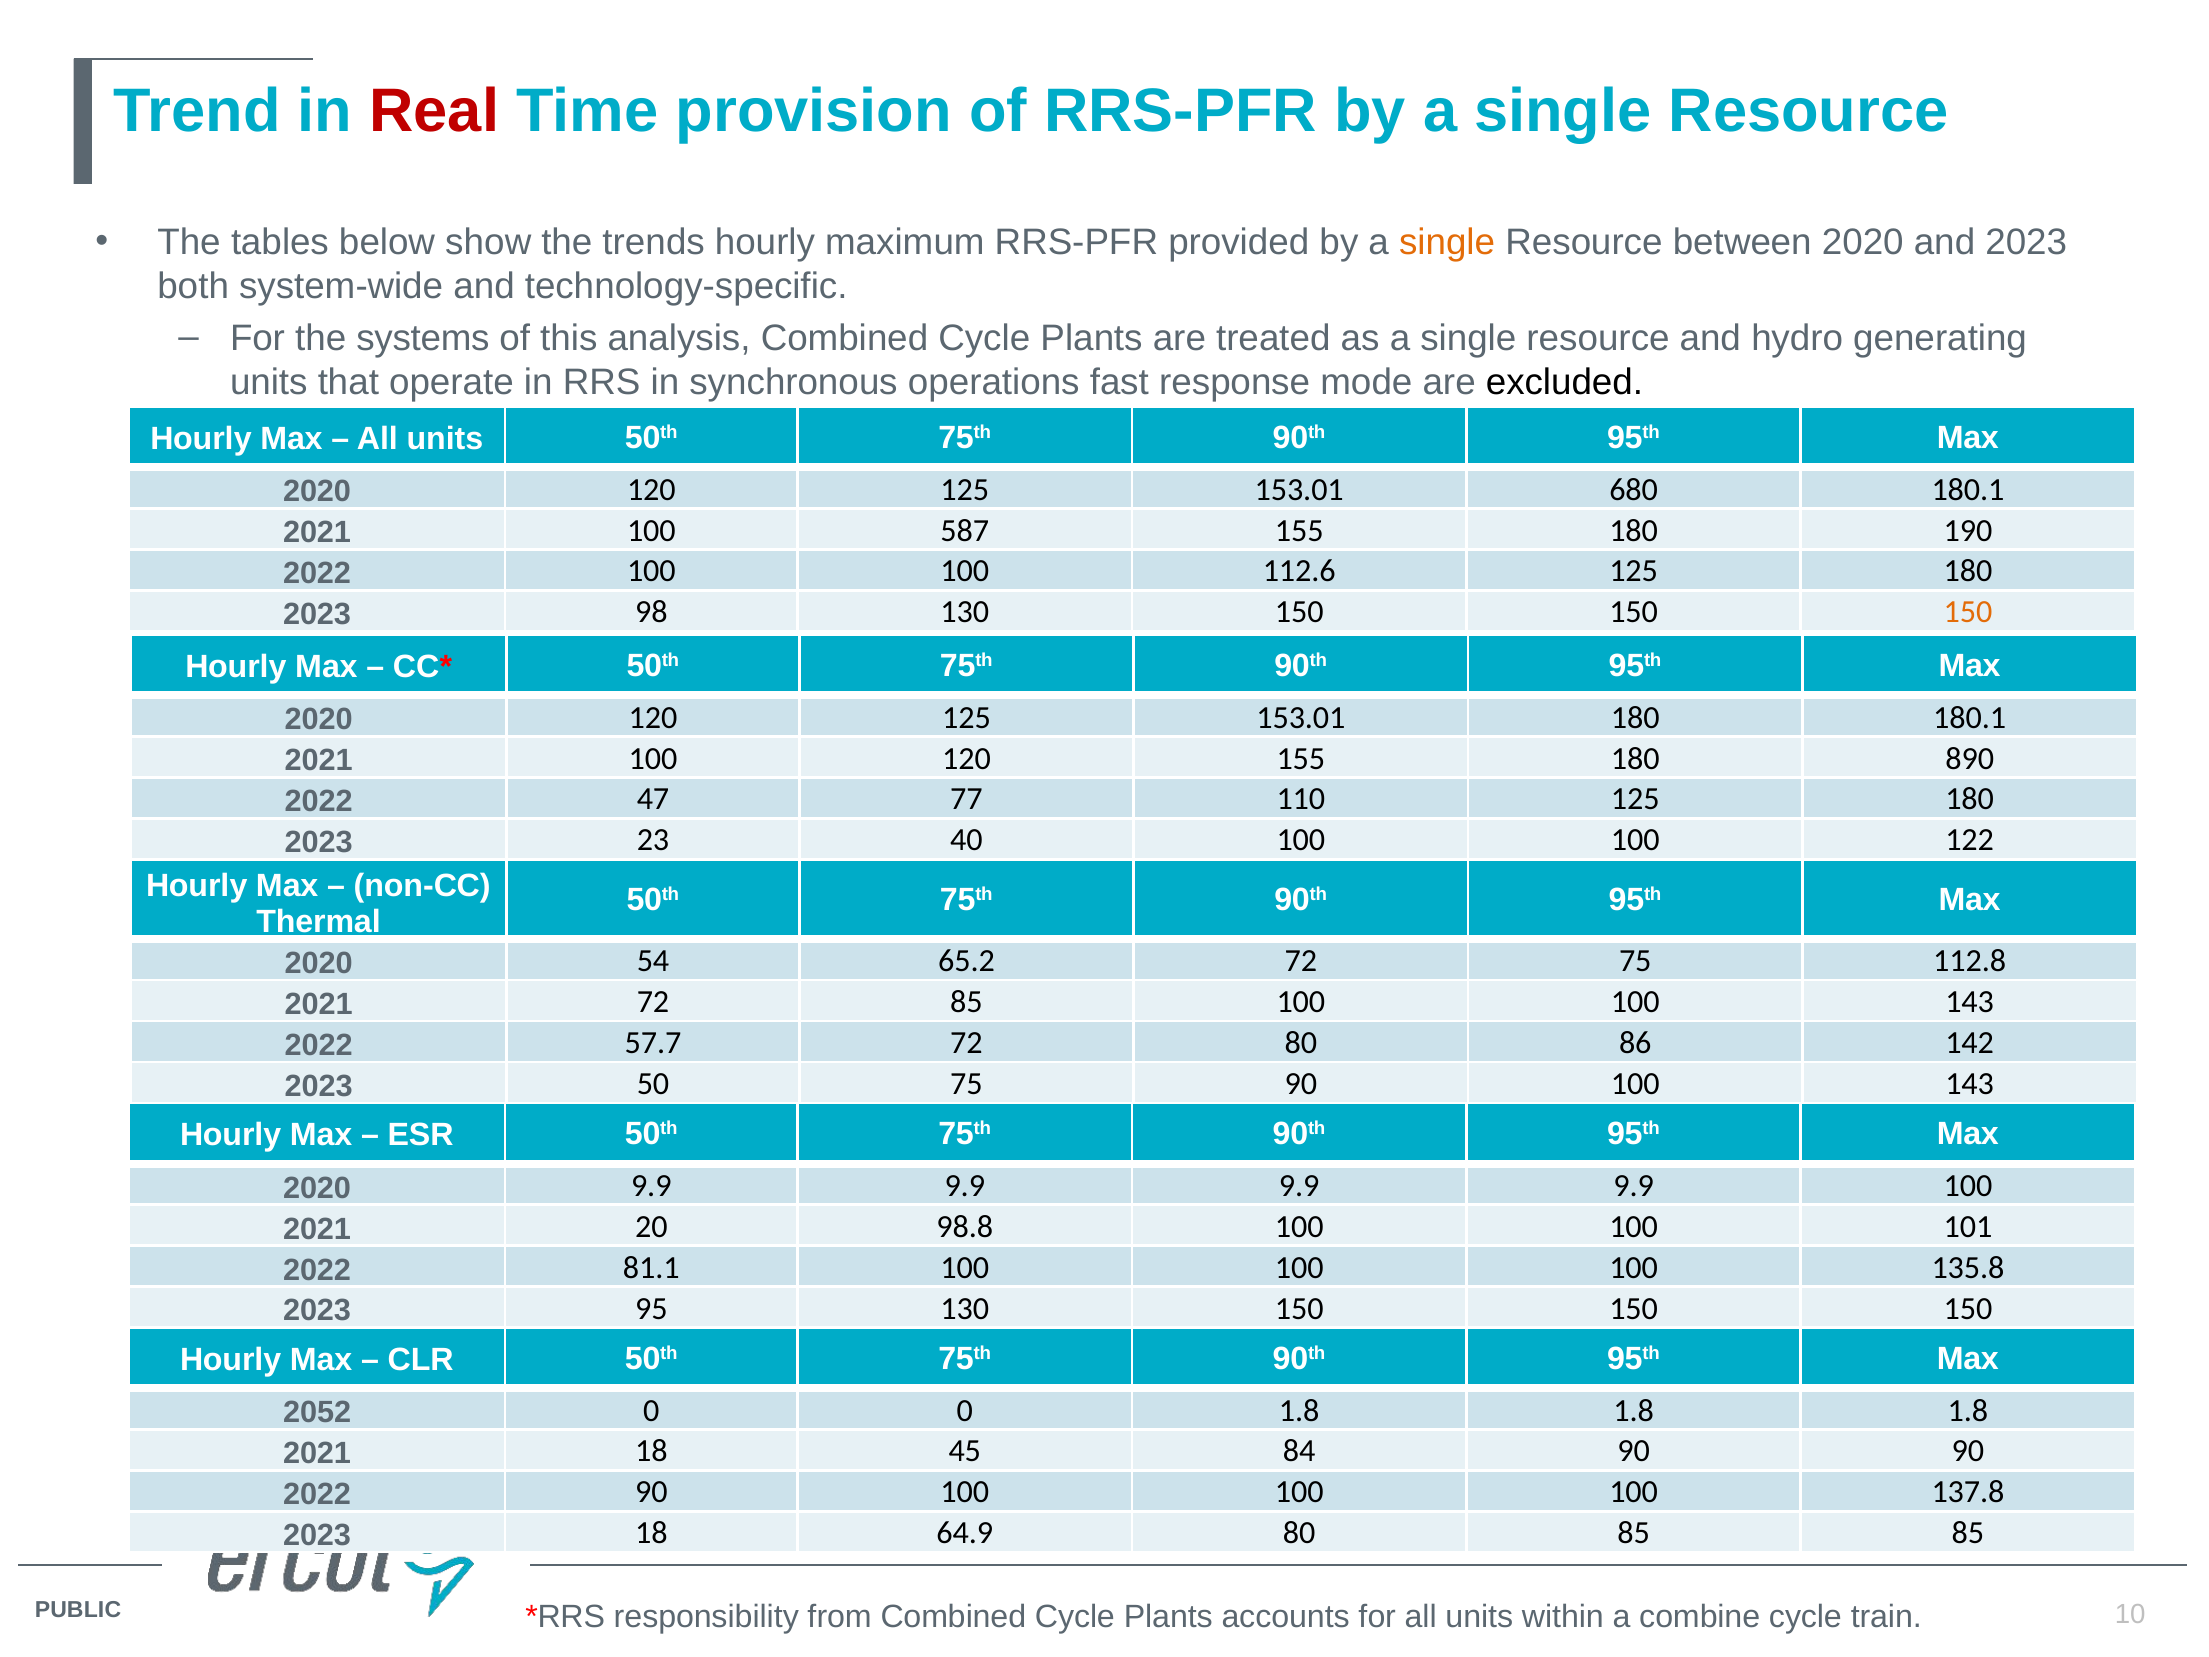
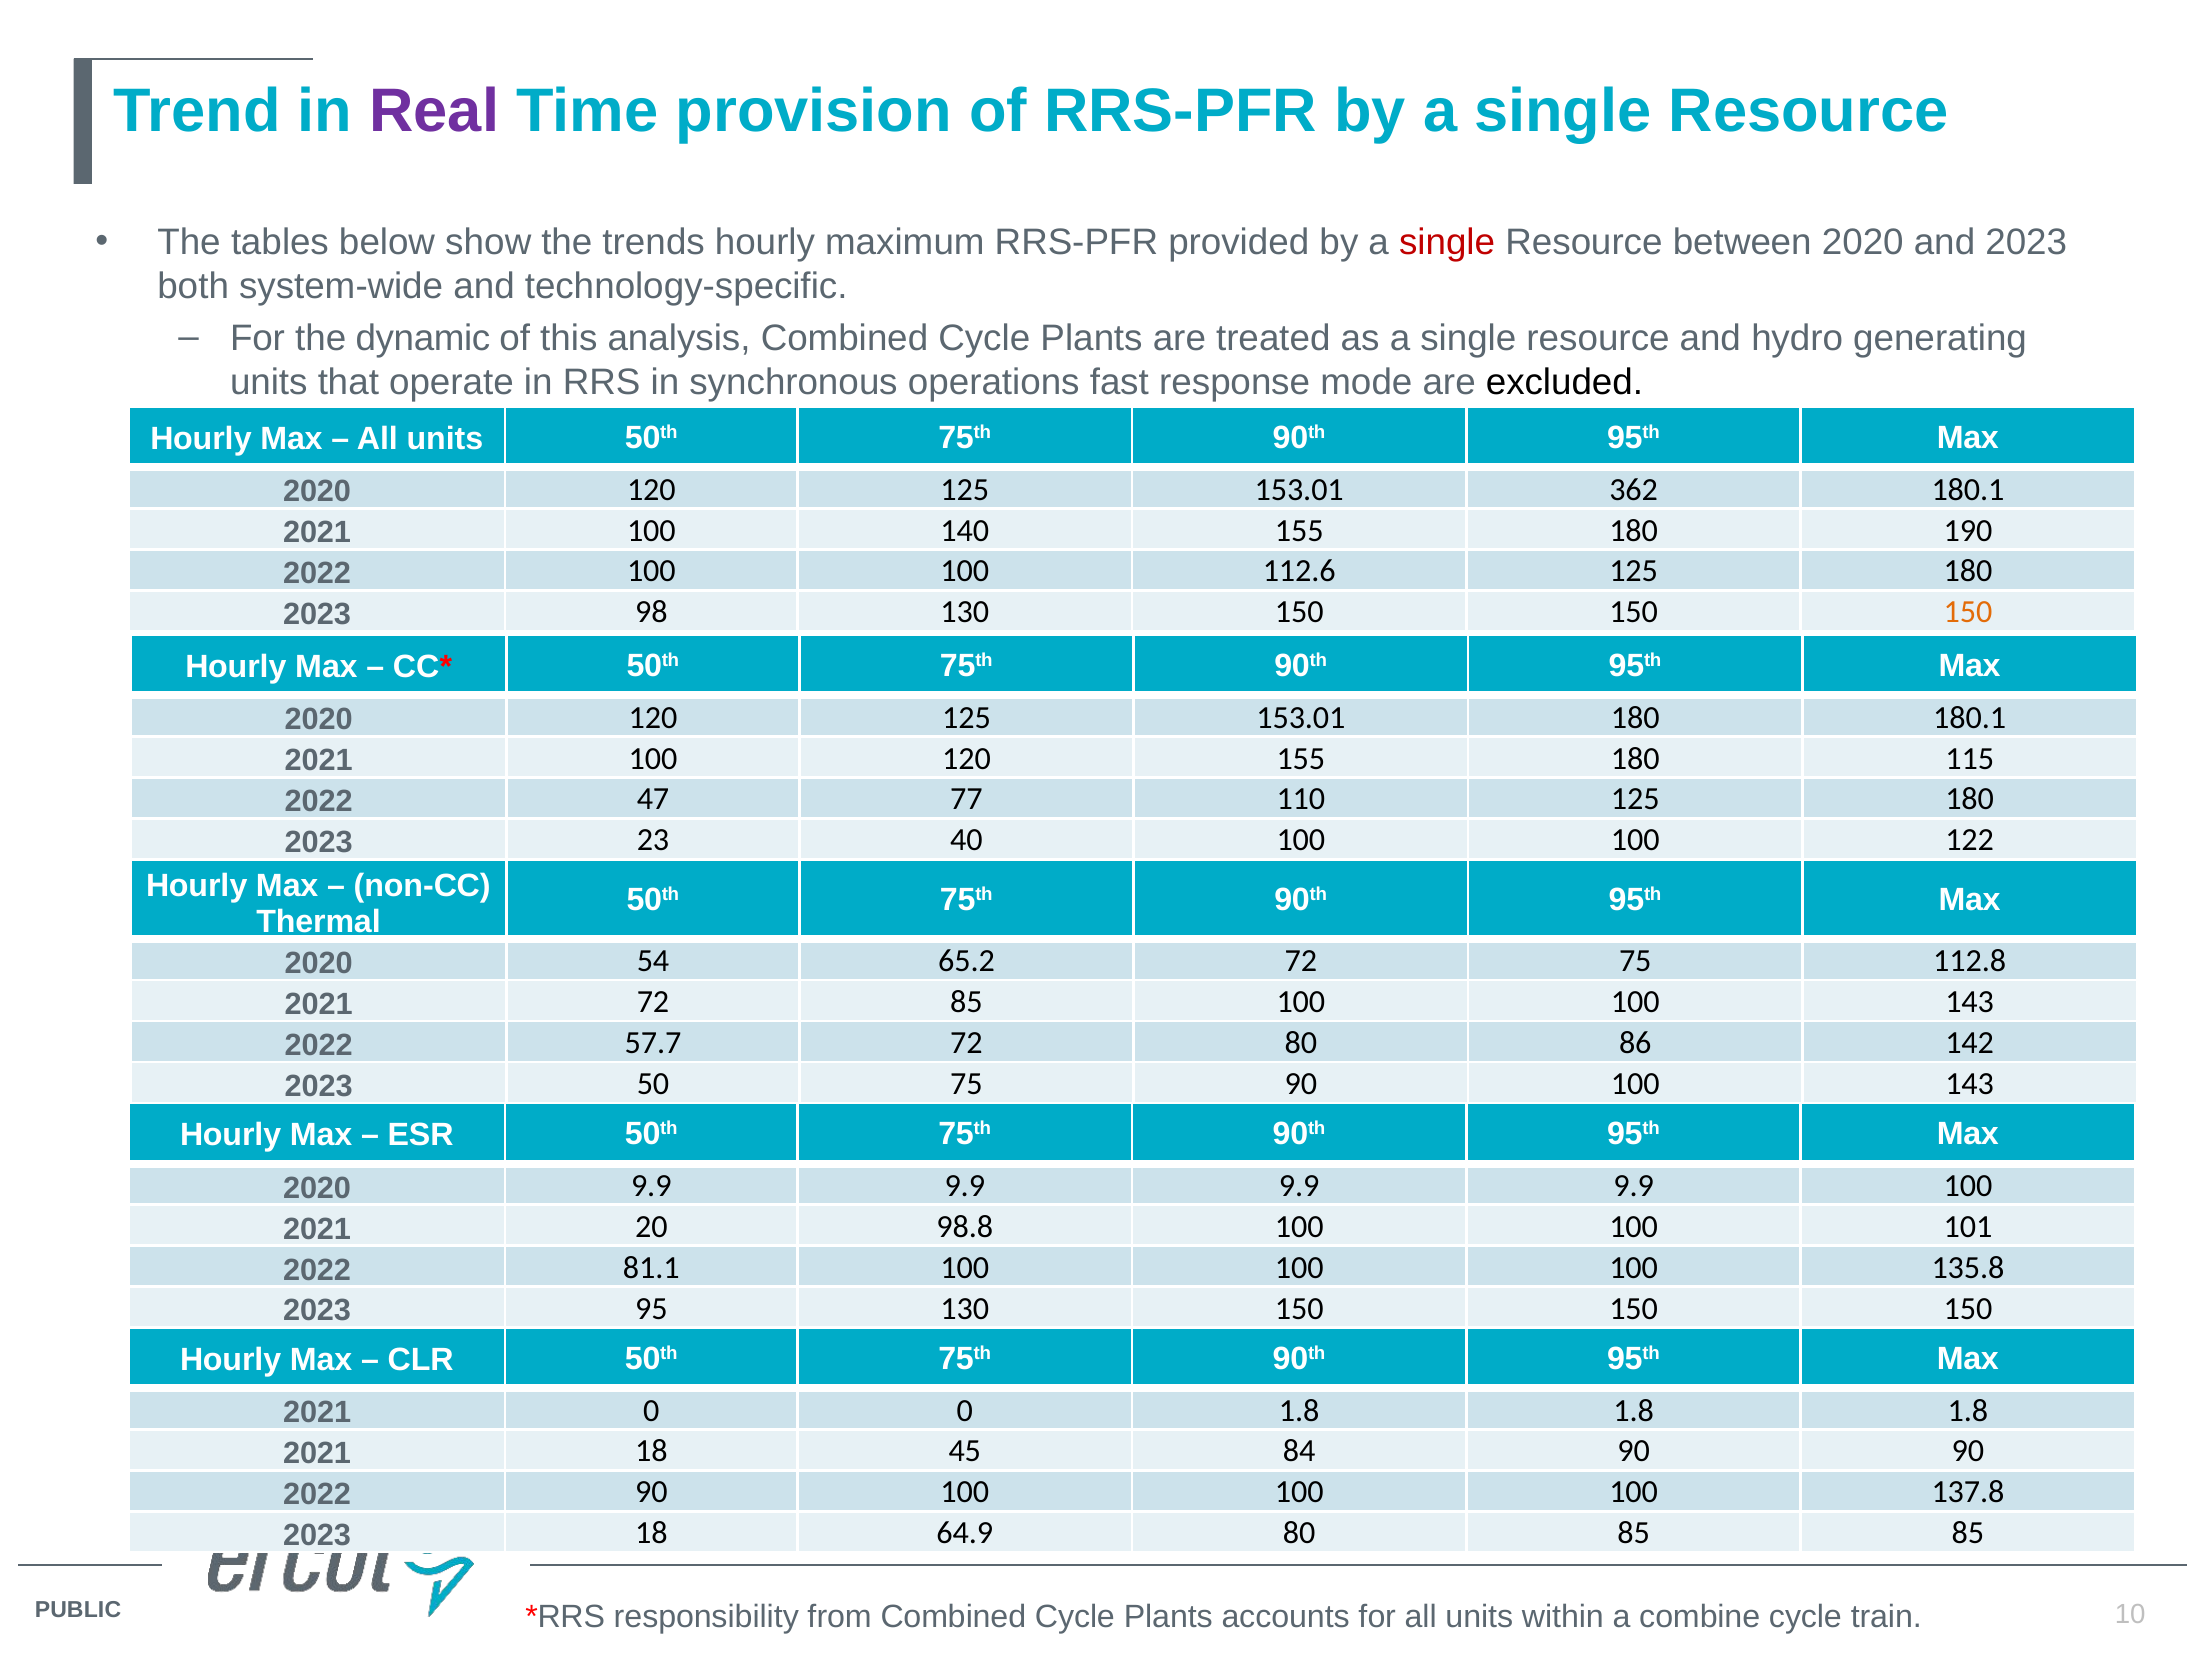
Real colour: red -> purple (434, 111)
single colour: orange -> red (1447, 242)
systems: systems -> dynamic (423, 338)
680: 680 -> 362 (1634, 489)
587: 587 -> 140 (965, 530)
890: 890 -> 115 (1970, 758)
2052: 2052 -> 2021 (317, 1412)
